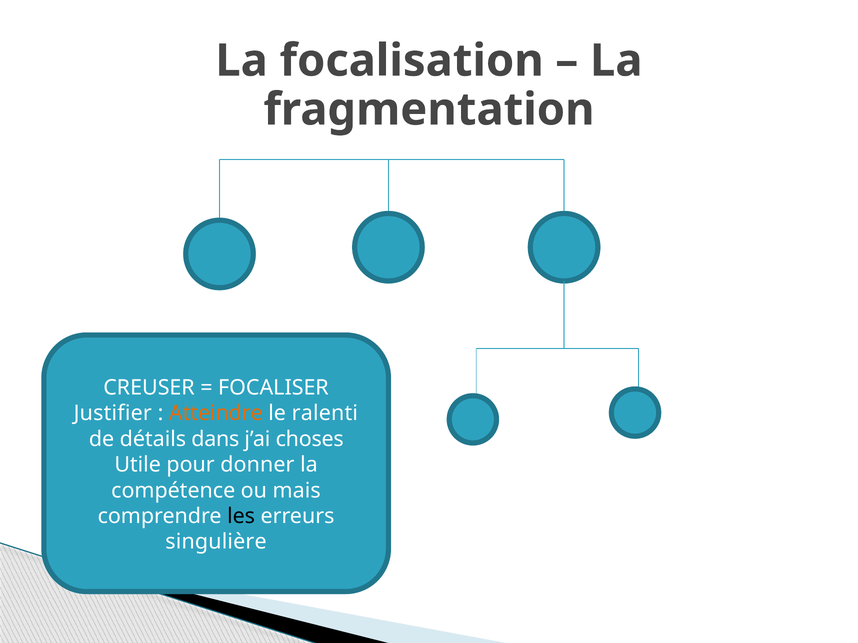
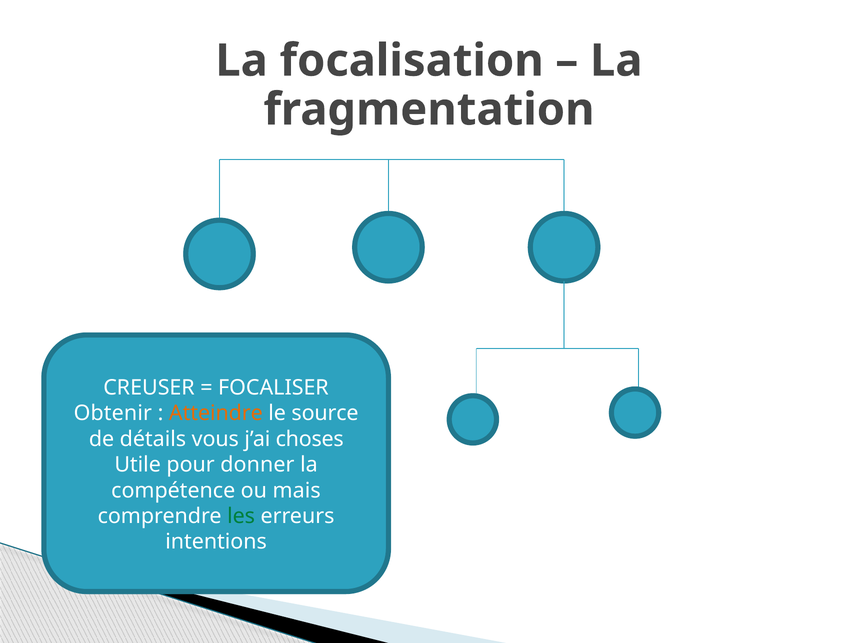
Justifier: Justifier -> Obtenir (113, 414)
ralenti: ralenti -> source (325, 414)
dans: dans -> vous (215, 439)
les colour: black -> green (241, 517)
singulière: singulière -> intentions (216, 542)
